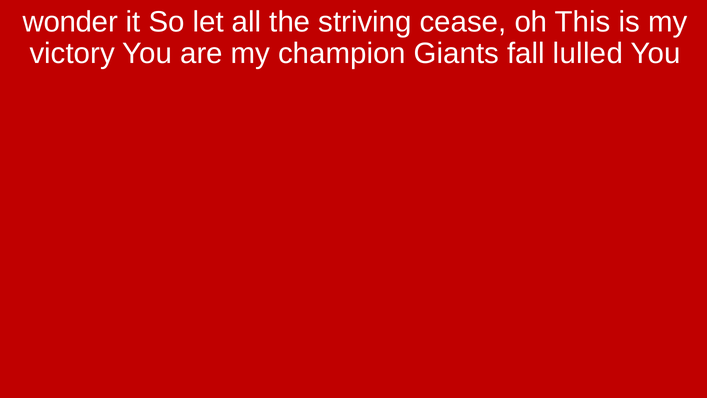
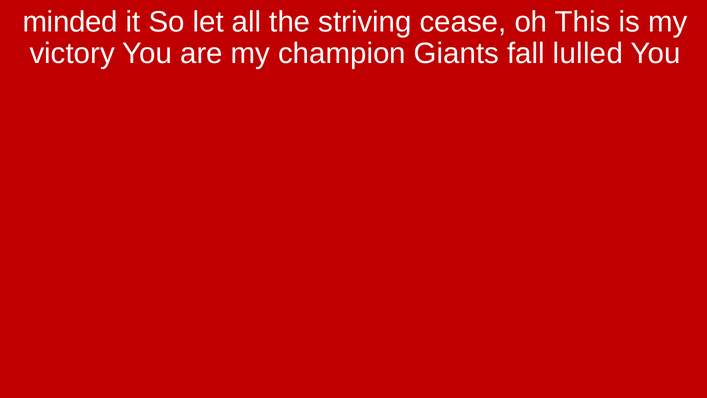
wonder: wonder -> minded (70, 22)
